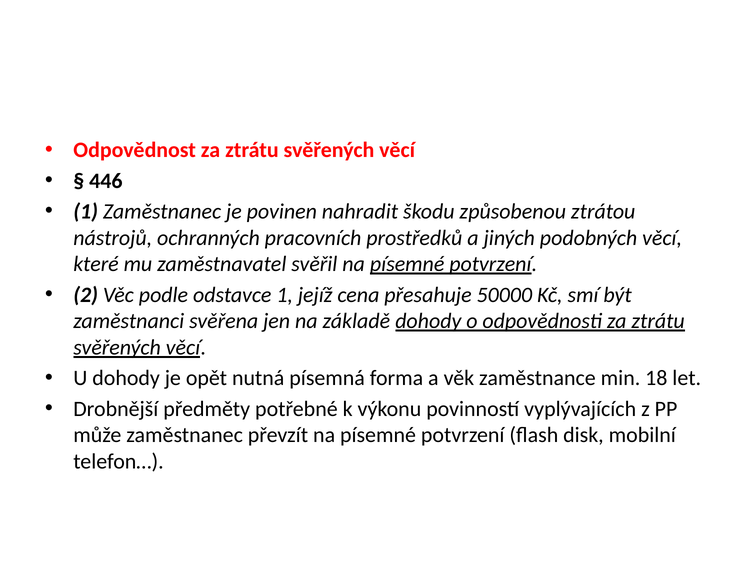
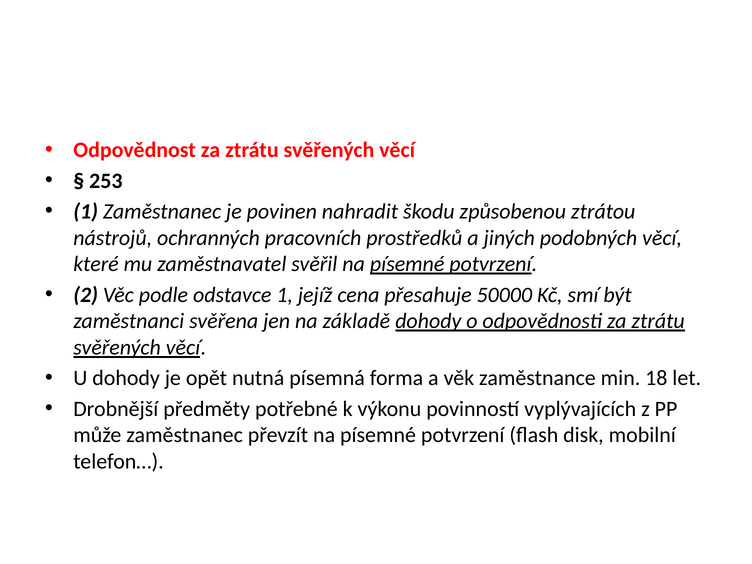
446: 446 -> 253 (106, 181)
